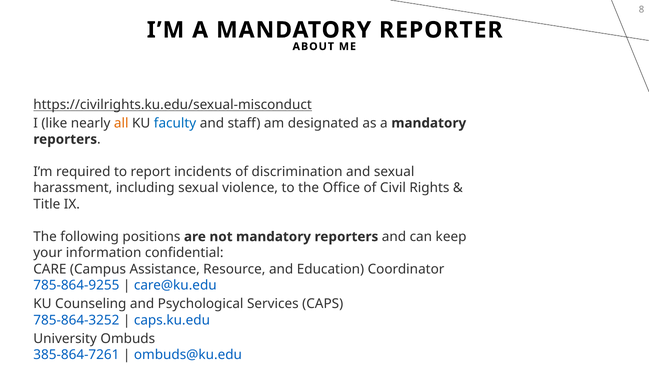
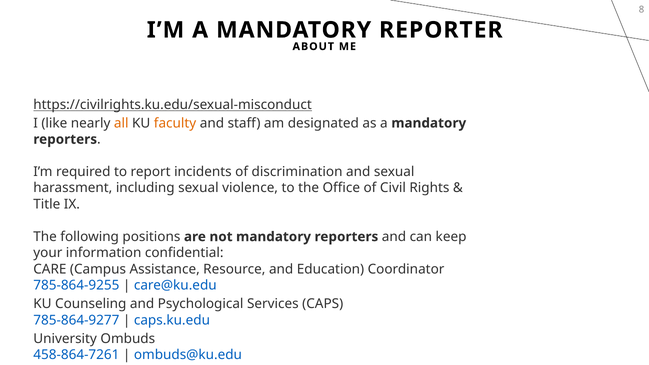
faculty colour: blue -> orange (175, 123)
785-864-3252: 785-864-3252 -> 785-864-9277 (76, 320)
385-864-7261: 385-864-7261 -> 458-864-7261 (76, 355)
